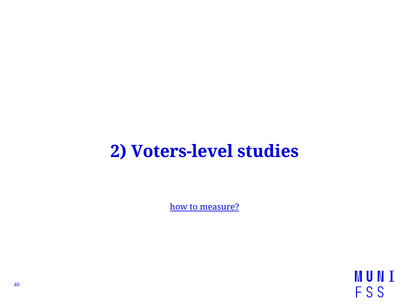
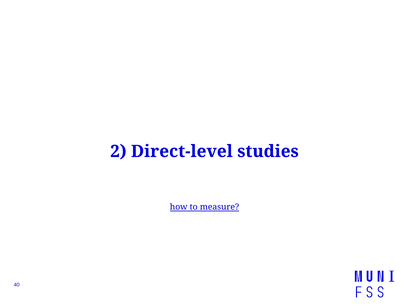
Voters-level: Voters-level -> Direct-level (182, 151)
